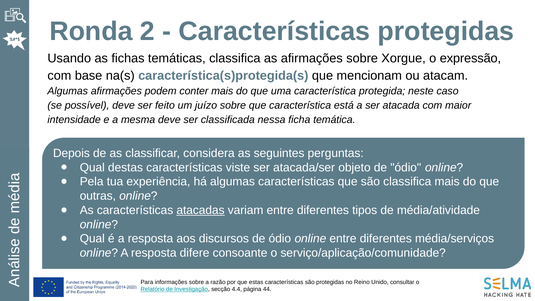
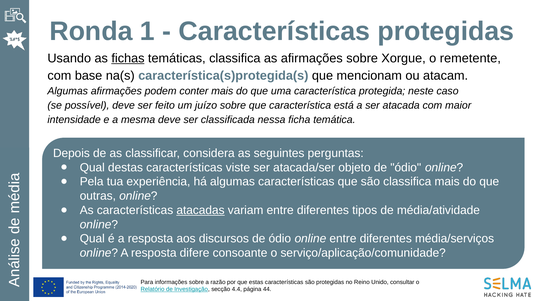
2: 2 -> 1 (147, 31)
fichas underline: none -> present (128, 58)
expressão: expressão -> remetente (470, 58)
